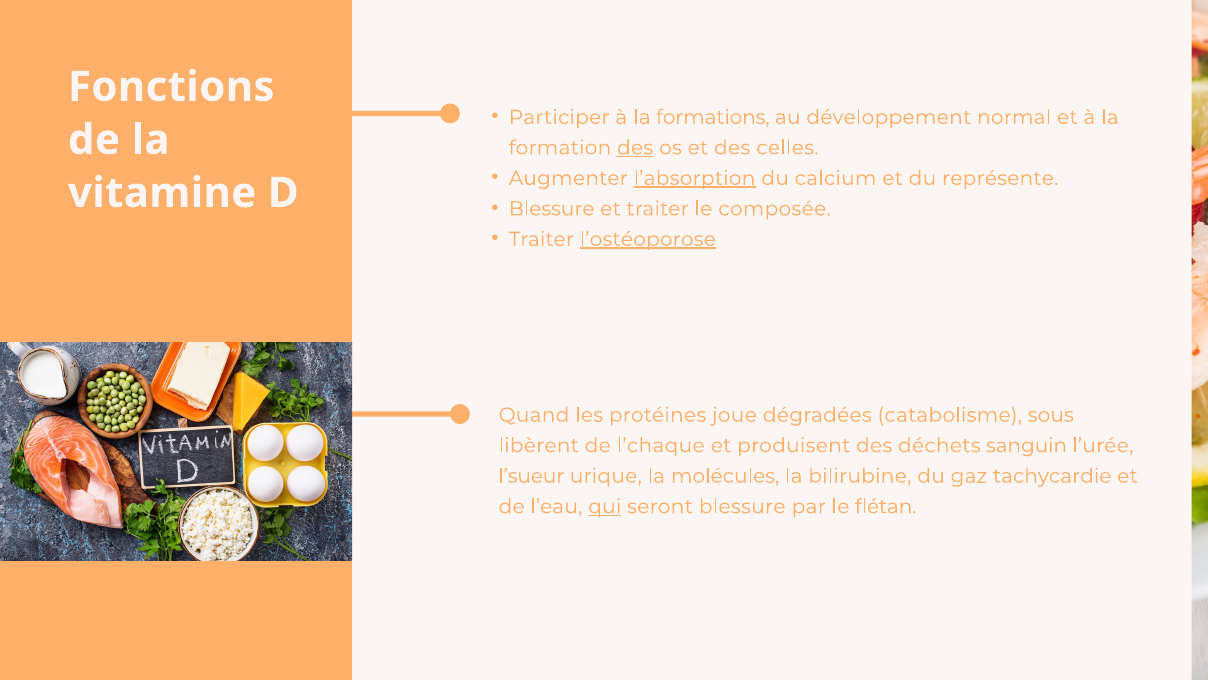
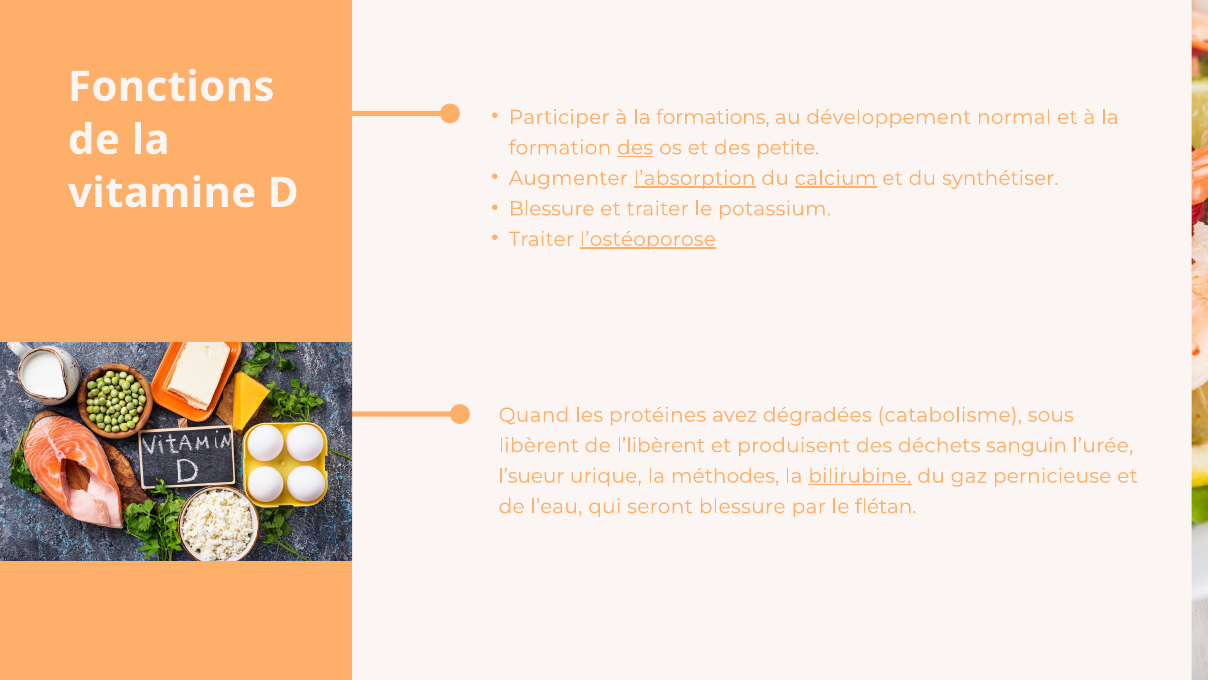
celles: celles -> petite (788, 148)
calcium underline: none -> present (835, 178)
représente: représente -> synthétiser (1000, 178)
composée: composée -> potassium (775, 209)
joue: joue -> avez (735, 415)
l’chaque: l’chaque -> l’libèrent (661, 445)
molécules: molécules -> méthodes (725, 476)
bilirubine underline: none -> present (860, 476)
tachycardie: tachycardie -> pernicieuse (1052, 476)
qui underline: present -> none (605, 506)
